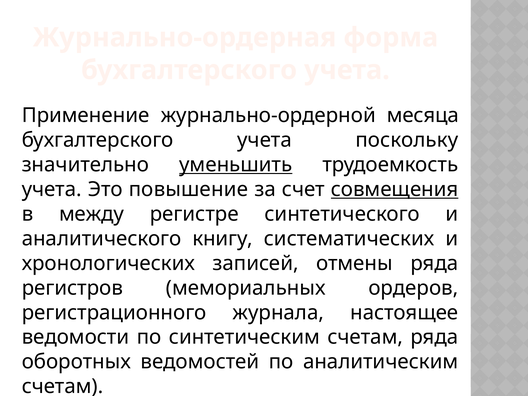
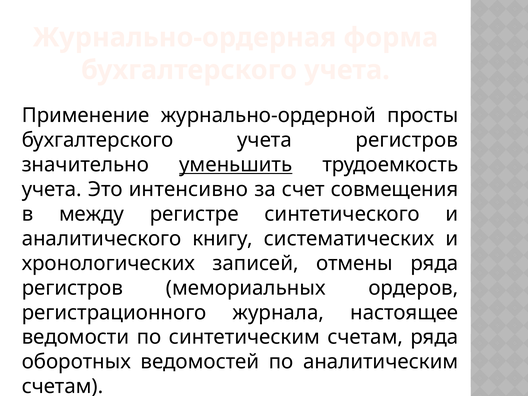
месяца: месяца -> просты (423, 115)
учета поскольку: поскольку -> регистров (407, 140)
повышение: повышение -> интенсивно (188, 189)
совмещения underline: present -> none (395, 189)
